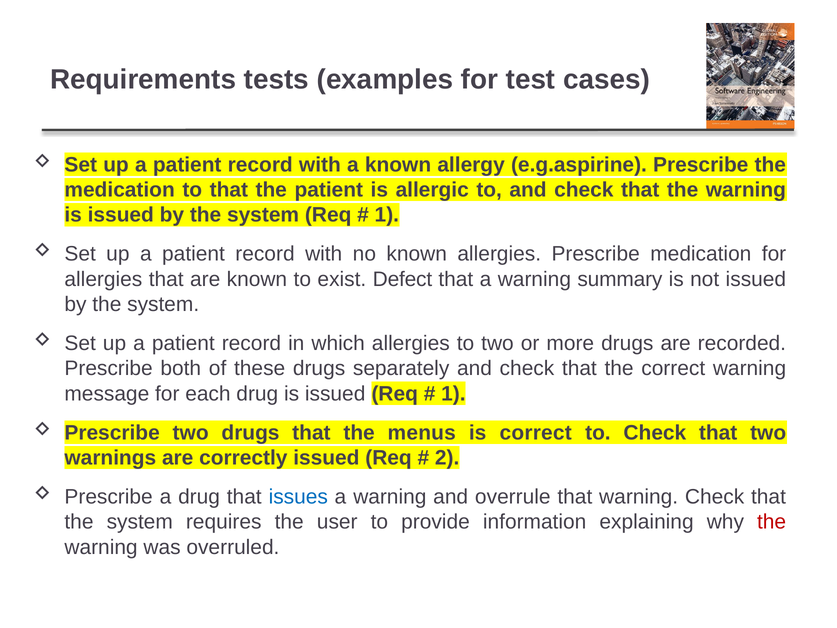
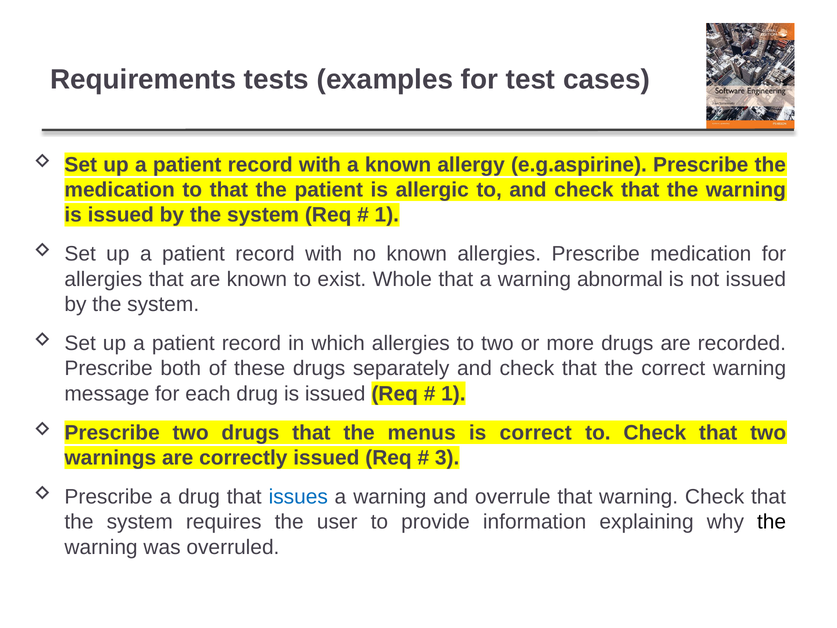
Defect: Defect -> Whole (402, 279)
summary: summary -> abnormal (620, 279)
2: 2 -> 3 (447, 458)
the colour: red -> black (772, 522)
